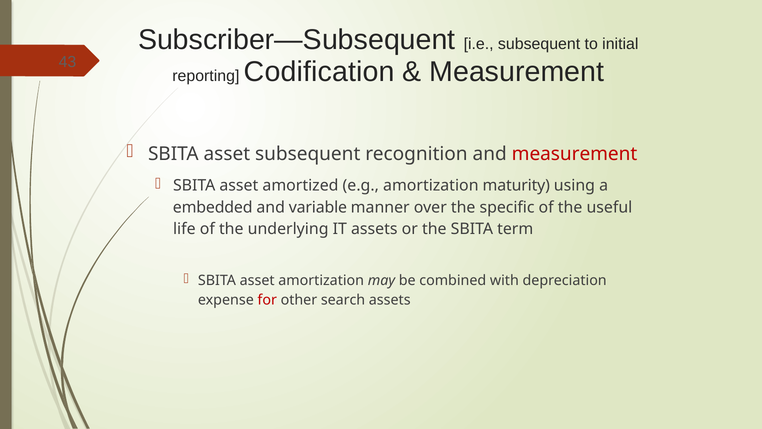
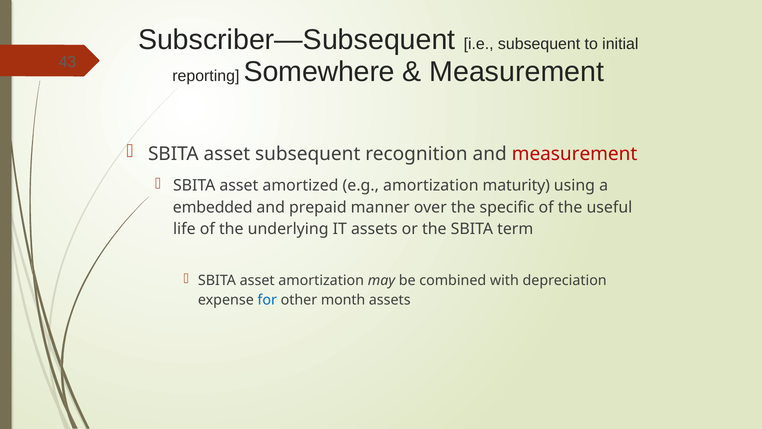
Codification: Codification -> Somewhere (319, 72)
variable: variable -> prepaid (318, 207)
for colour: red -> blue (267, 300)
search: search -> month (343, 300)
